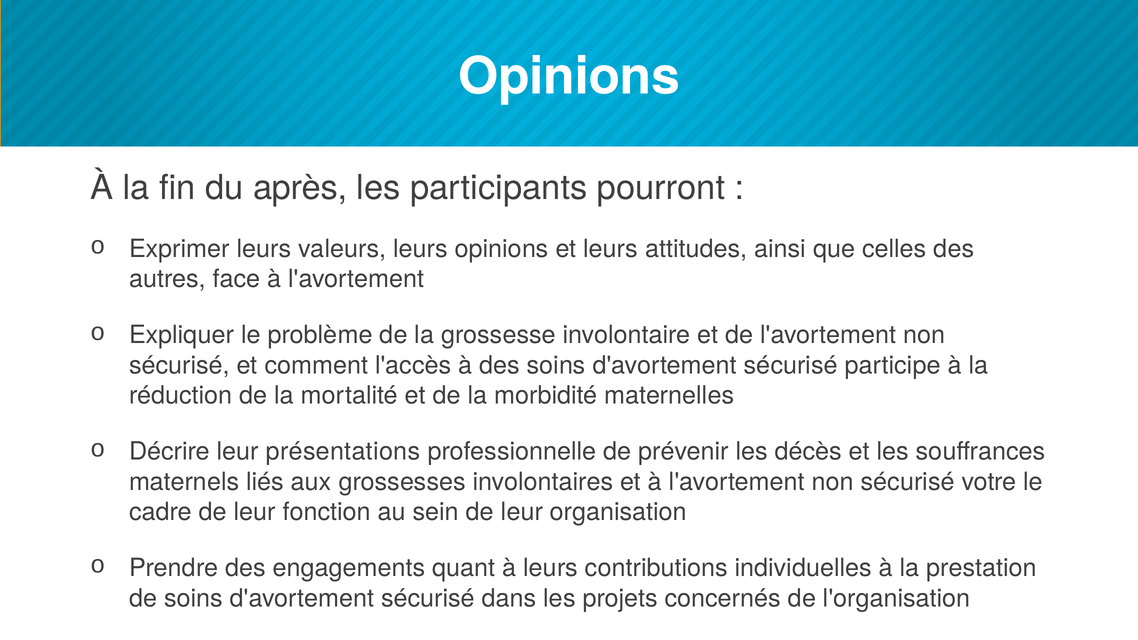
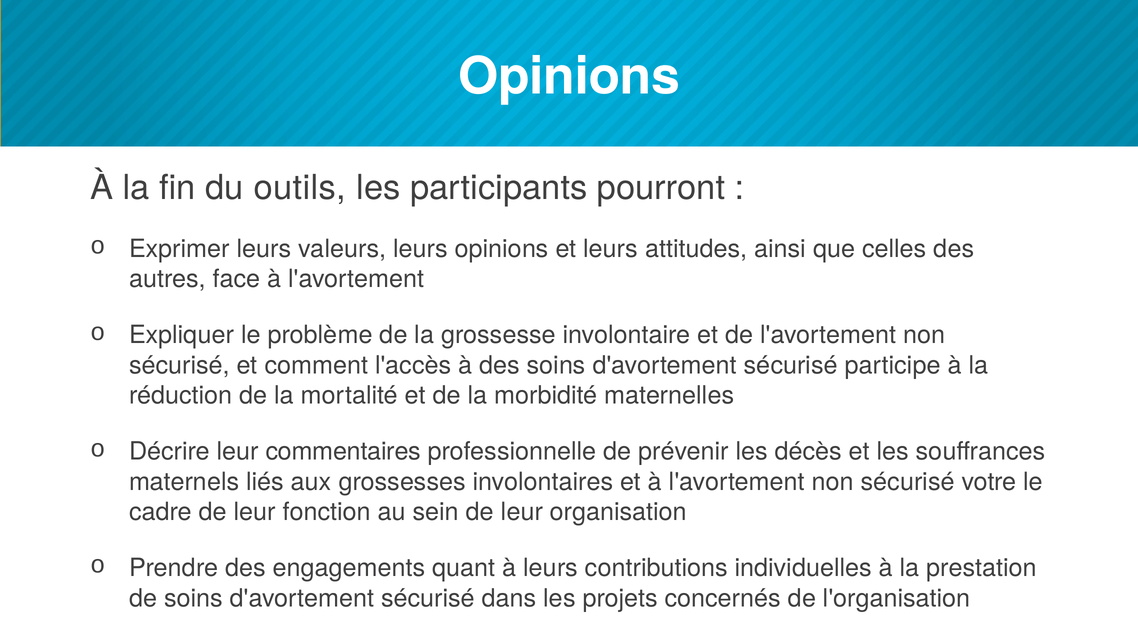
après: après -> outils (300, 188)
présentations: présentations -> commentaires (343, 452)
